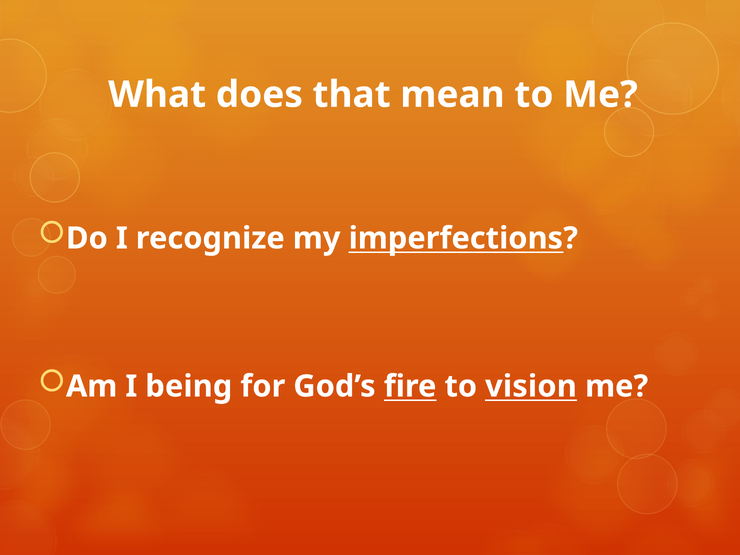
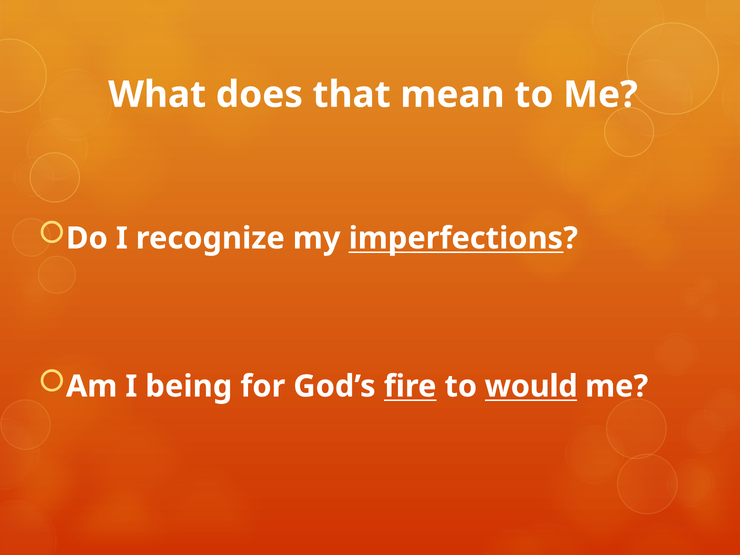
vision: vision -> would (531, 386)
